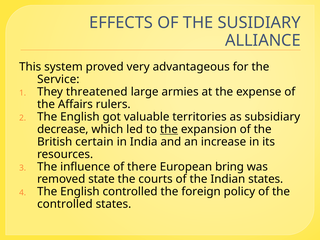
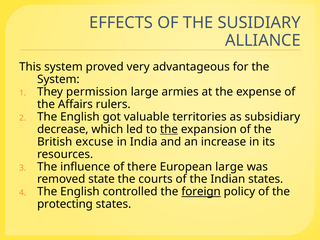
Service: Service -> System (58, 79)
threatened: threatened -> permission (97, 92)
certain: certain -> excuse (94, 142)
European bring: bring -> large (229, 167)
foreign underline: none -> present (201, 192)
controlled: controlled -> protecting (65, 204)
